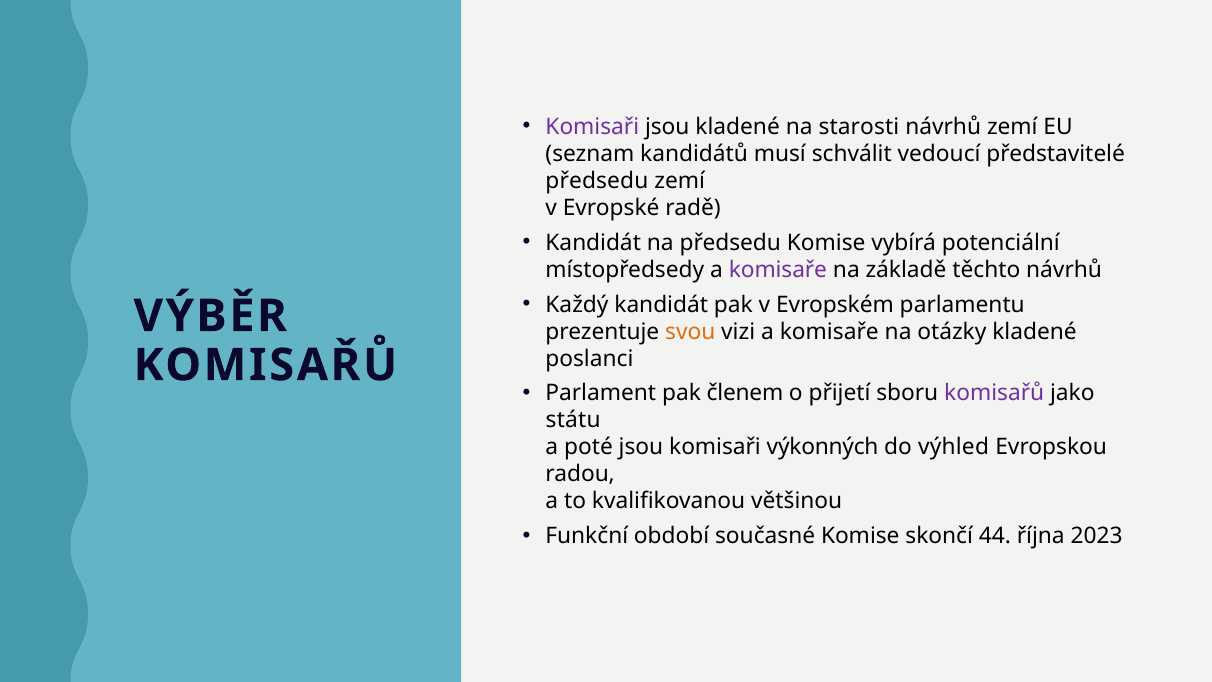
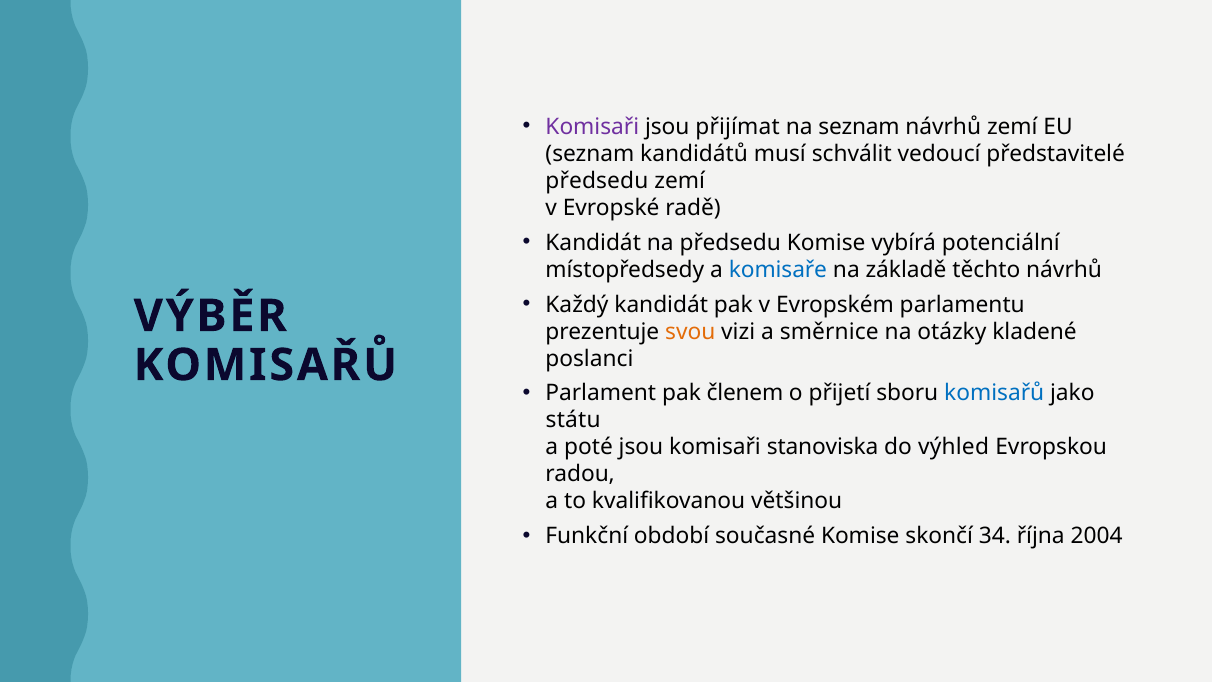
jsou kladené: kladené -> přijímat (738, 127)
na starosti: starosti -> seznam (859, 127)
komisaře colour: purple -> blue (778, 269)
vizi a komisaře: komisaře -> směrnice (829, 331)
komisařů colour: purple -> blue (994, 393)
výkonných: výkonných -> stanoviska (823, 447)
44: 44 -> 34 (995, 536)
2023: 2023 -> 2004 (1097, 536)
